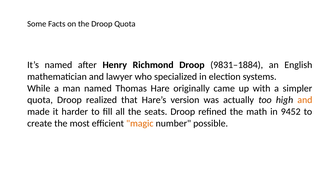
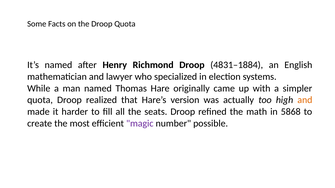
9831–1884: 9831–1884 -> 4831–1884 (237, 65)
9452: 9452 -> 5868 (291, 112)
magic colour: orange -> purple (140, 124)
